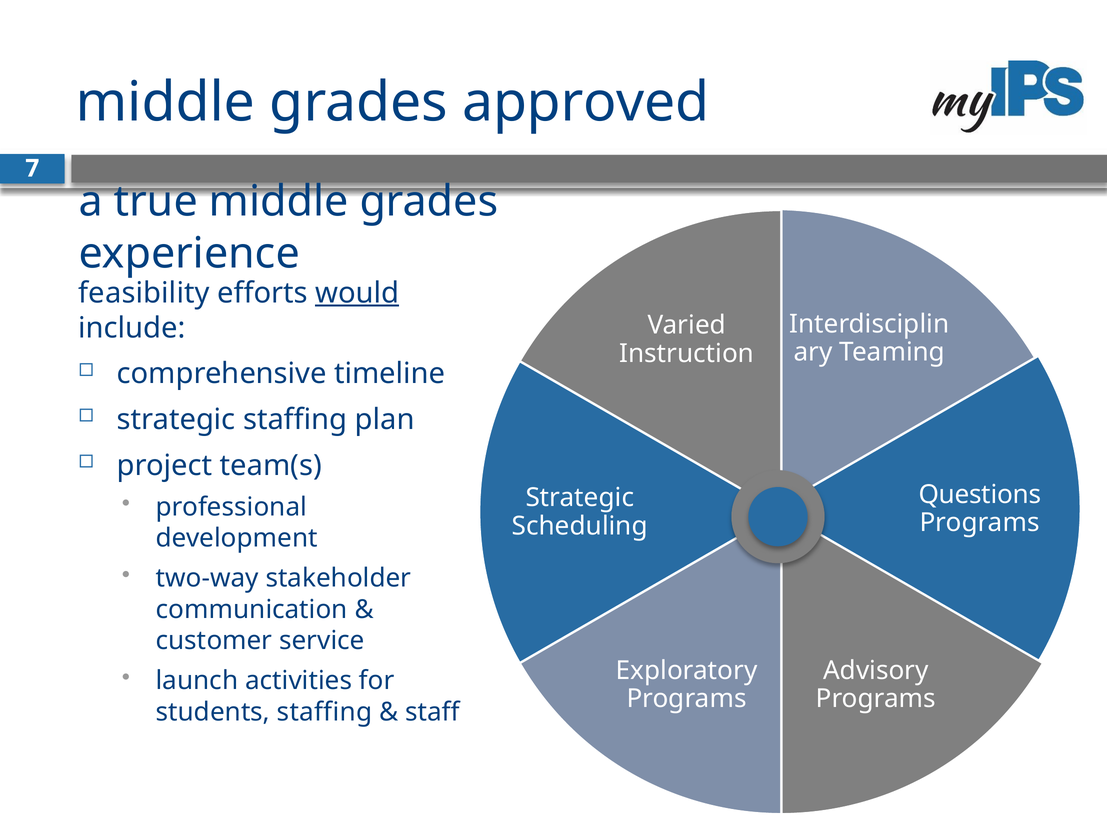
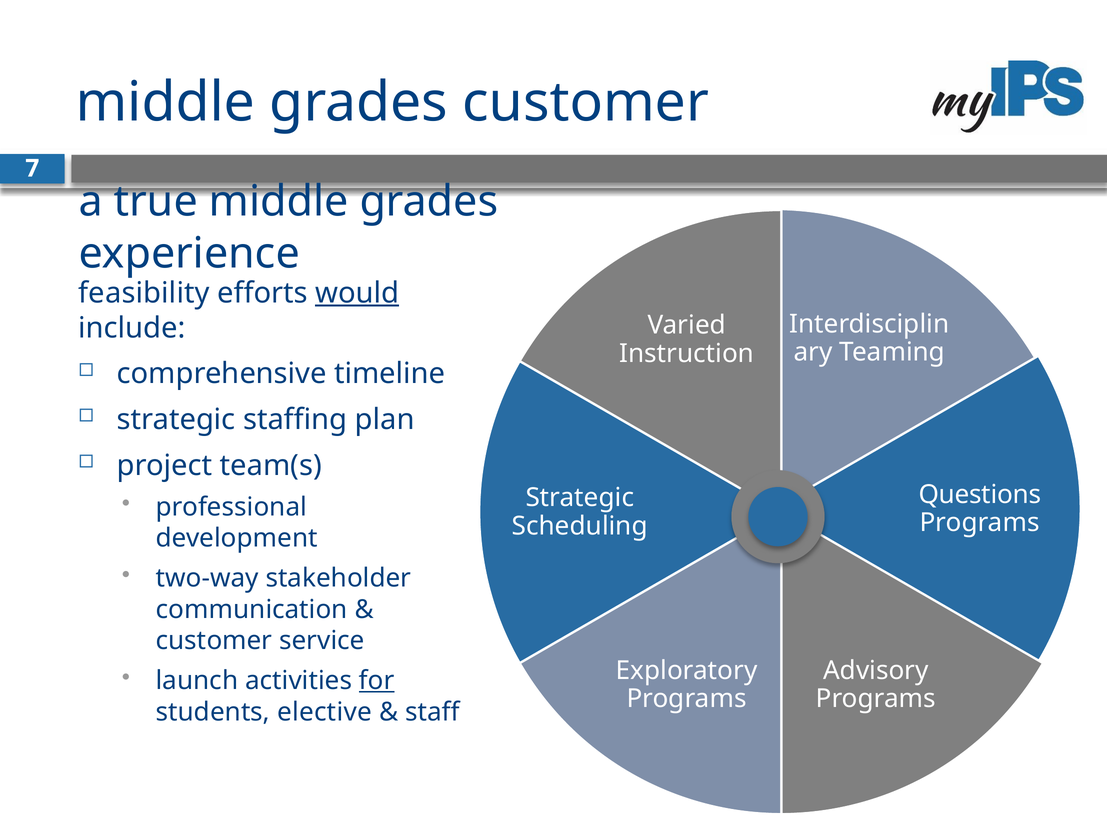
grades approved: approved -> customer (586, 103)
for underline: none -> present (377, 681)
students staffing: staffing -> elective (324, 712)
